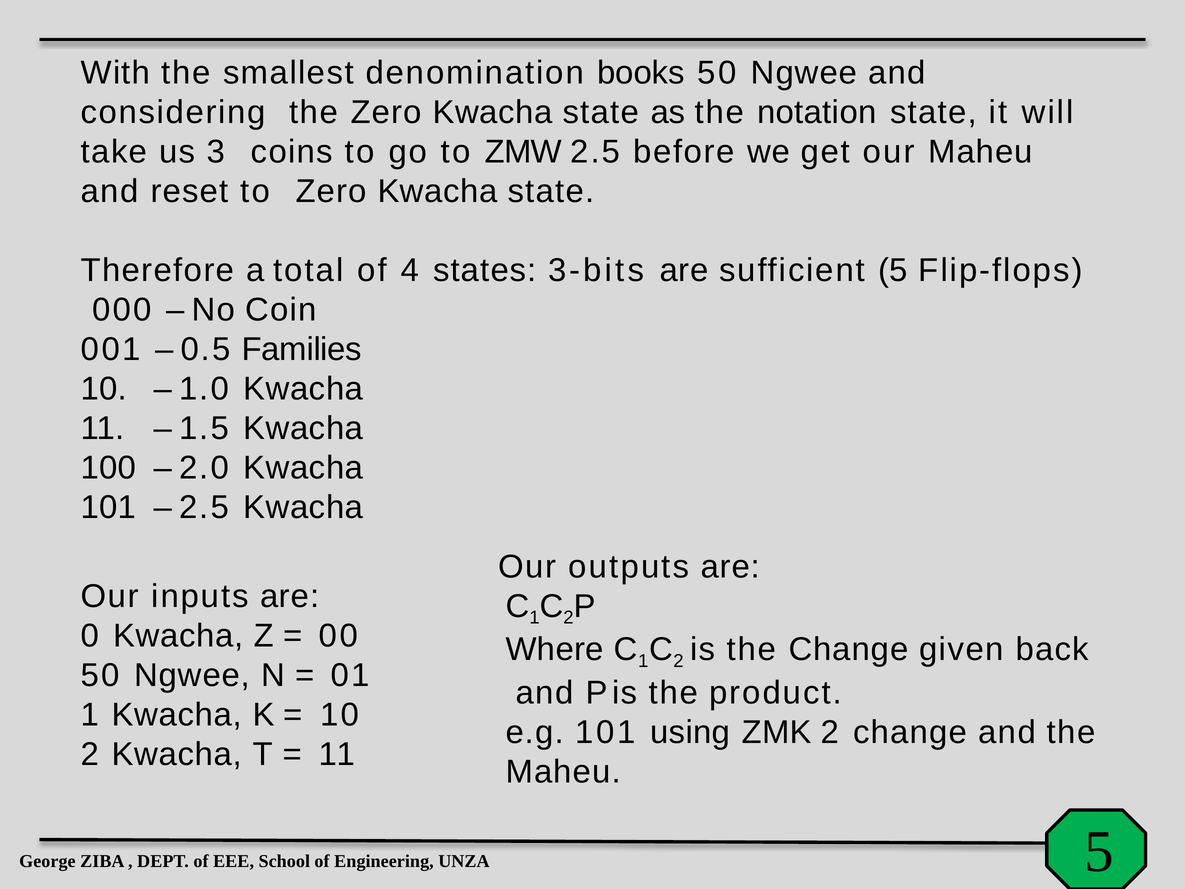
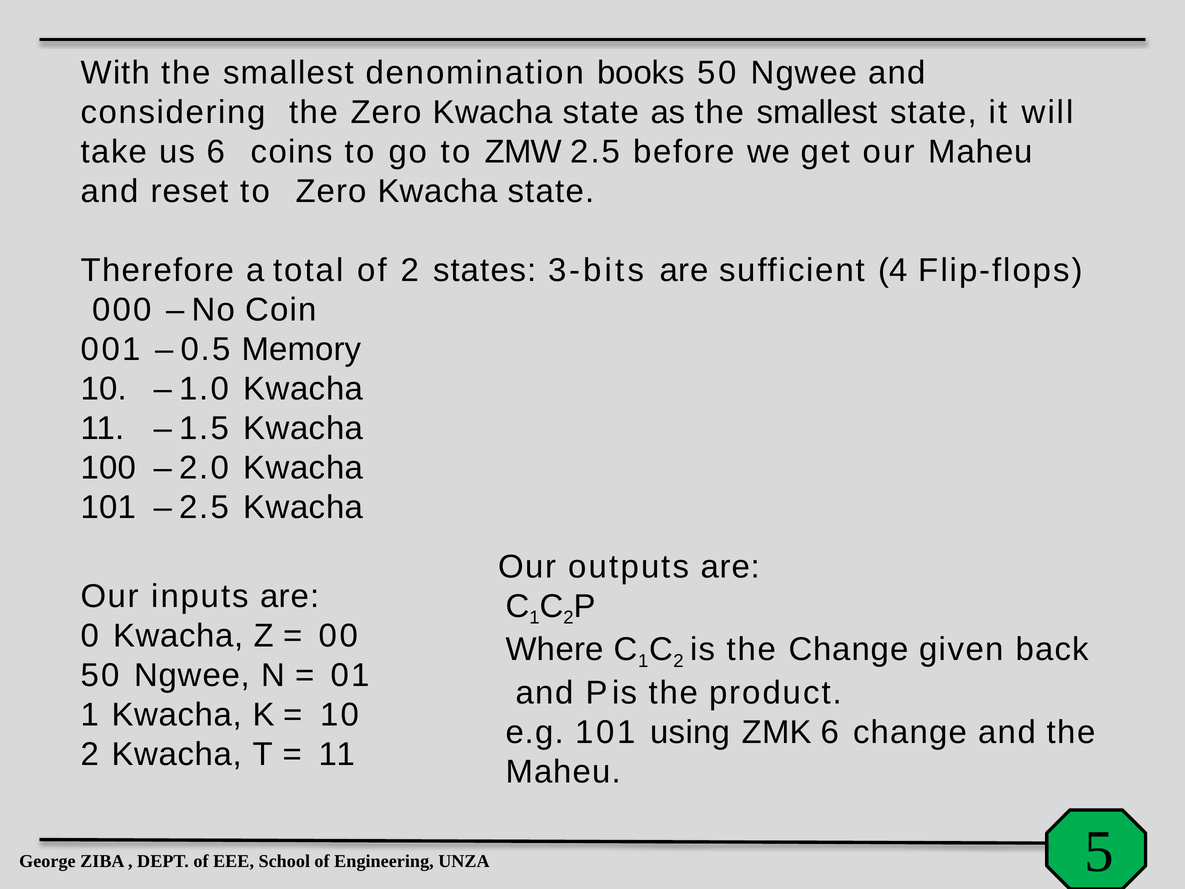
as the notation: notation -> smallest (817, 112)
us 3: 3 -> 6 (216, 152)
of 4: 4 -> 2 (410, 270)
sufficient 5: 5 -> 4 (893, 270)
Families: Families -> Memory (302, 349)
ZMK 2: 2 -> 6 (830, 732)
